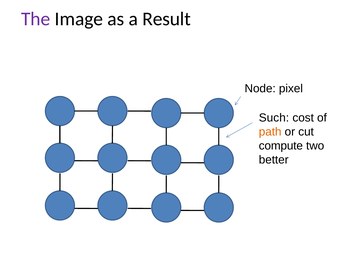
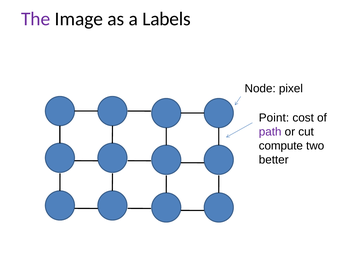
Result: Result -> Labels (167, 19)
Such: Such -> Point (274, 117)
path colour: orange -> purple (270, 131)
